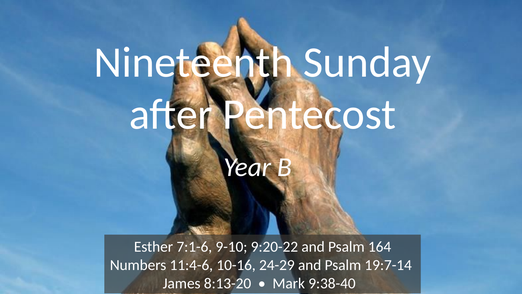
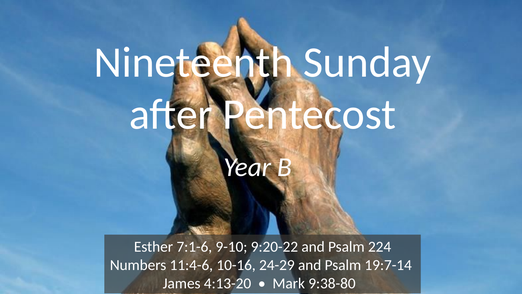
164: 164 -> 224 (380, 246)
8:13-20: 8:13-20 -> 4:13-20 (228, 283)
9:38-40: 9:38-40 -> 9:38-80 (332, 283)
